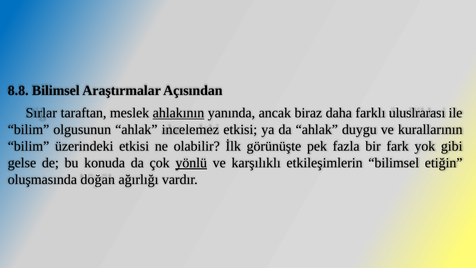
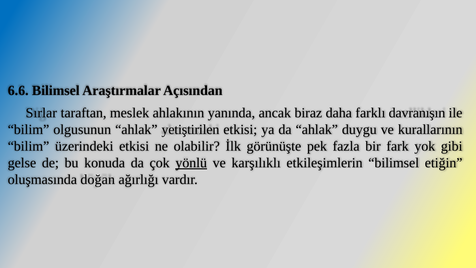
8.8: 8.8 -> 6.6 (18, 90)
ahlakının underline: present -> none (178, 113)
uluslrarası: uluslrarası -> davranışın (417, 113)
incelemez: incelemez -> yetiştirilen (190, 129)
